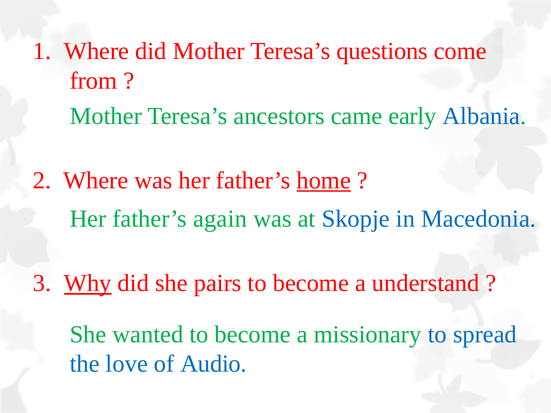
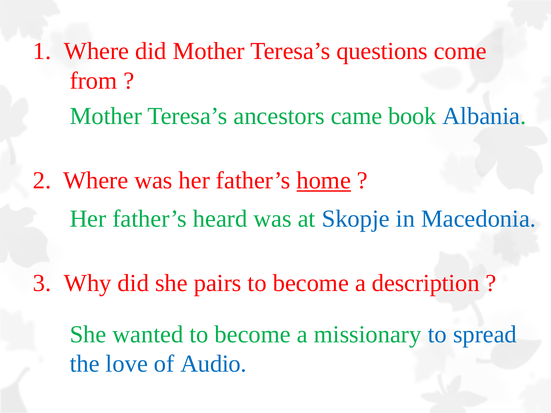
early: early -> book (412, 116)
again: again -> heard (220, 219)
Why underline: present -> none (88, 283)
understand: understand -> description (426, 283)
